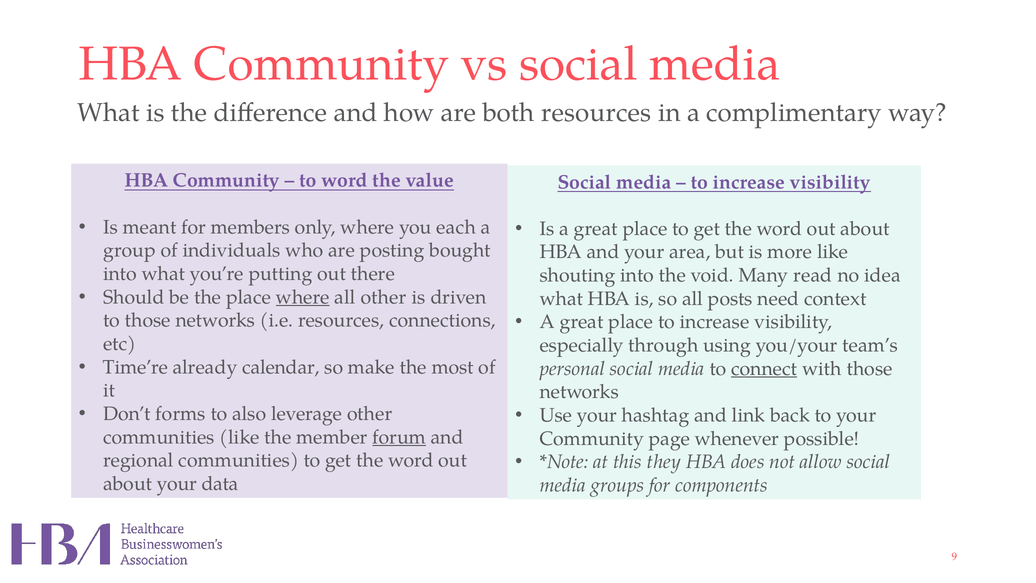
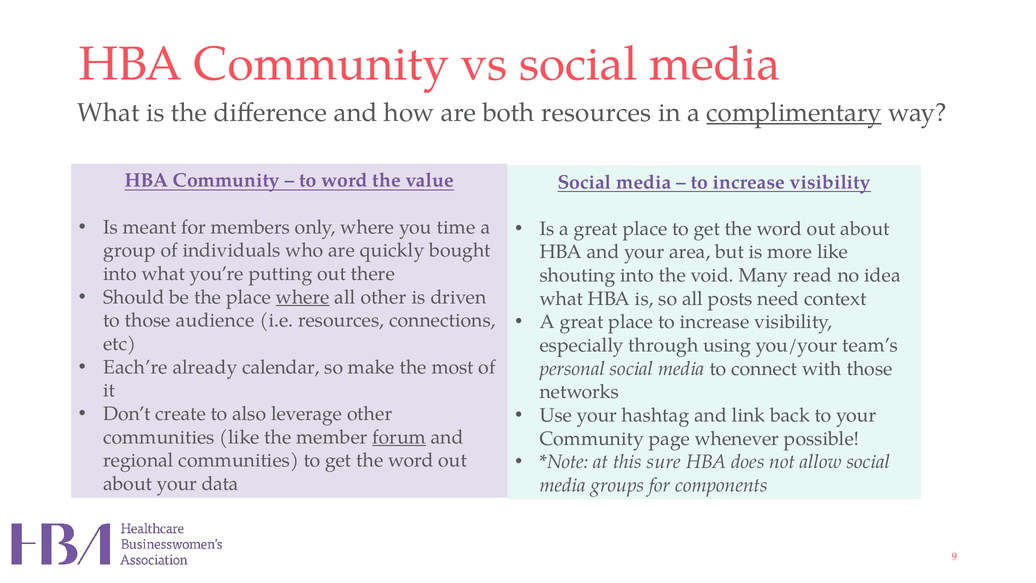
complimentary underline: none -> present (794, 113)
each: each -> time (456, 227)
posting: posting -> quickly (392, 250)
to those networks: networks -> audience (215, 320)
Time’re: Time’re -> Each’re (135, 367)
connect underline: present -> none (764, 369)
forms: forms -> create (181, 414)
they: they -> sure (664, 462)
